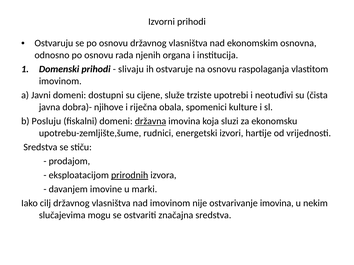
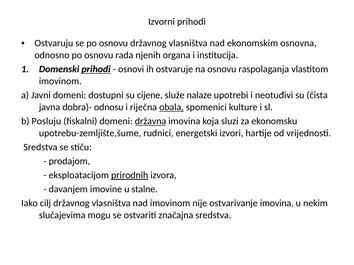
prihodi underline: none -> present (96, 69)
slivaju: slivaju -> osnovi (131, 69)
trziste: trziste -> nalaze (199, 95)
njihove: njihove -> odnosu (109, 107)
obala underline: none -> present (171, 107)
marki: marki -> stalne (145, 190)
